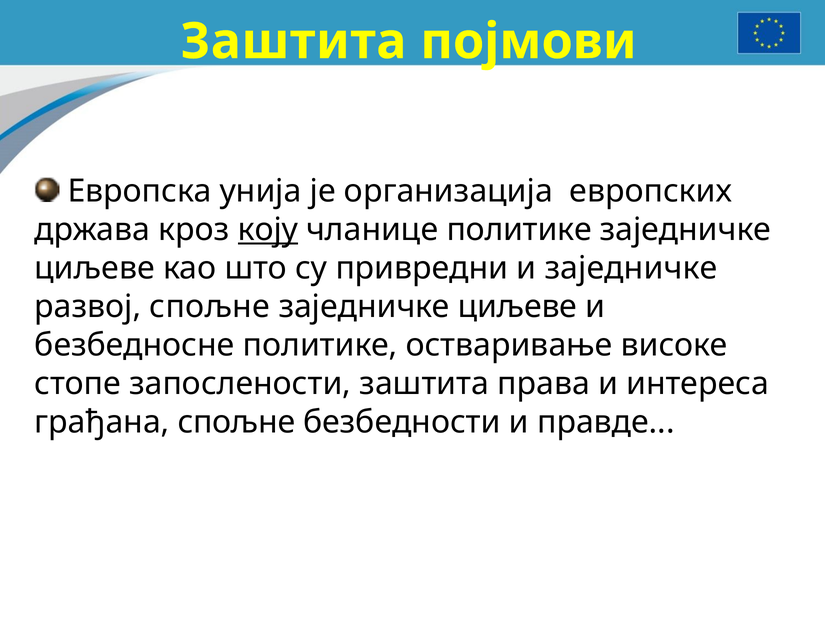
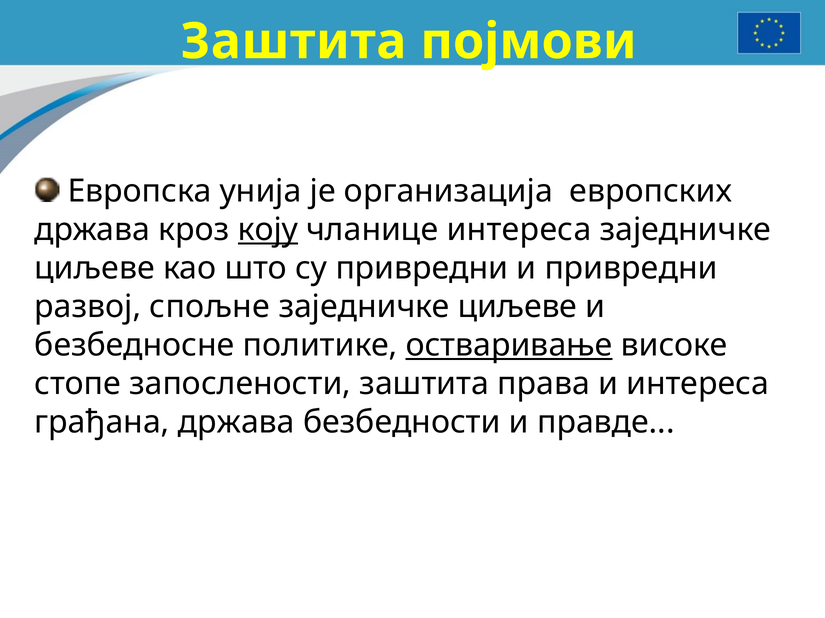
чланице политике: политике -> интереса (519, 230)
и заједничке: заједничке -> привредни (631, 269)
остваривање underline: none -> present (509, 346)
грађана спољне: спољне -> држава (236, 423)
